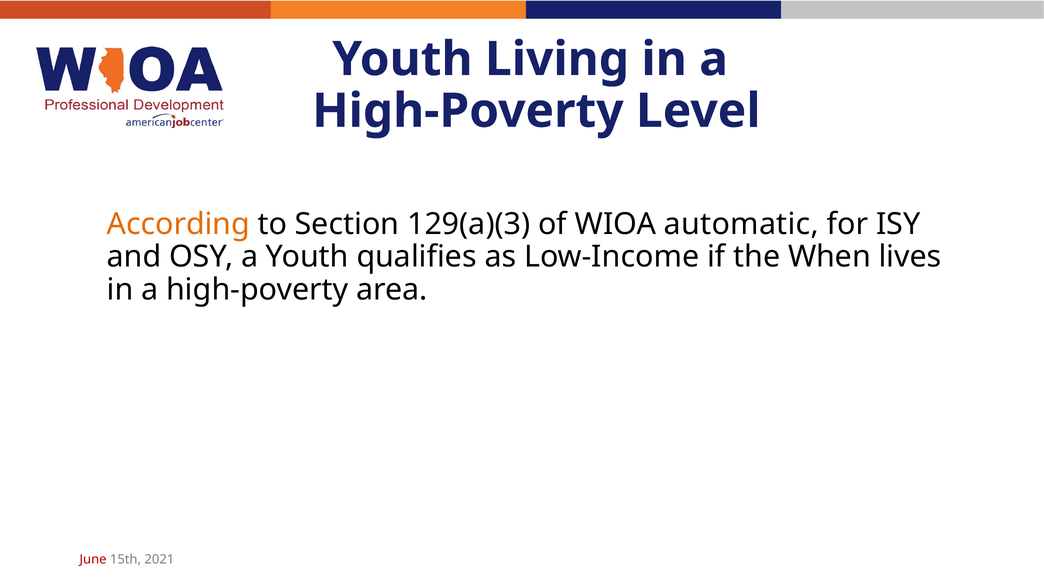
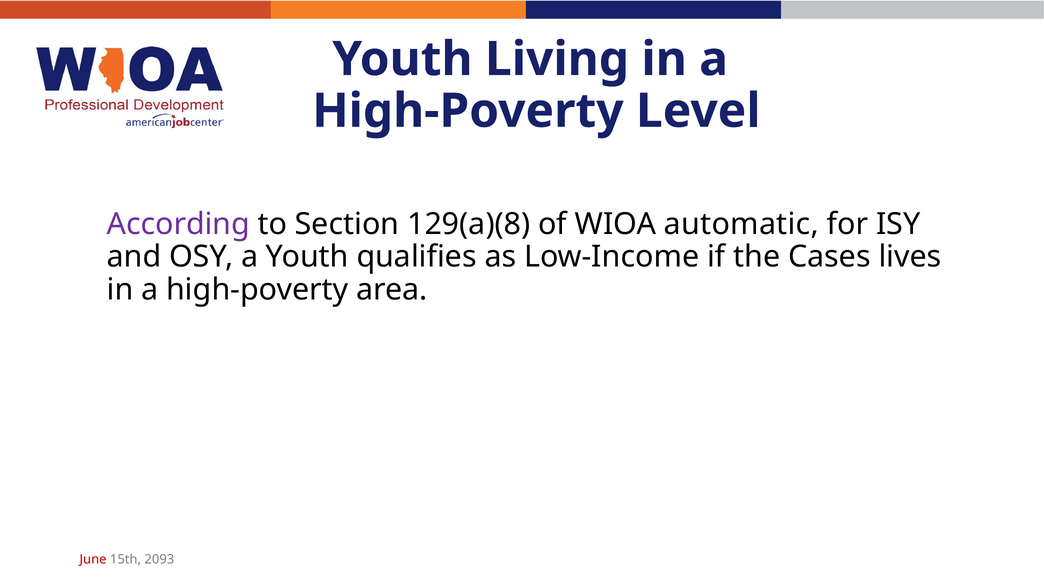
According colour: orange -> purple (178, 224)
129(a)(3: 129(a)(3 -> 129(a)(8 (469, 224)
When: When -> Cases (829, 257)
2021: 2021 -> 2093 (159, 560)
